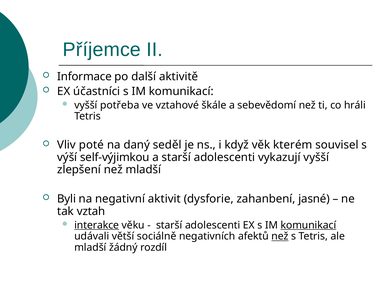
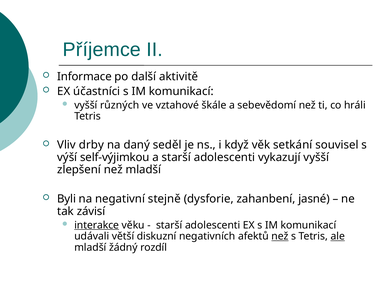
potřeba: potřeba -> různých (120, 105)
poté: poté -> drby (91, 145)
kterém: kterém -> setkání (293, 145)
aktivit: aktivit -> stejně (164, 199)
vztah: vztah -> závisí (91, 211)
komunikací underline: present -> none (308, 225)
sociálně: sociálně -> diskuzní (157, 236)
ale underline: none -> present (338, 236)
